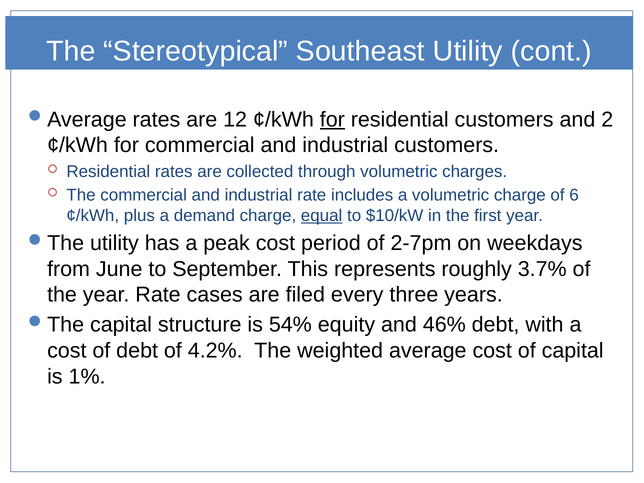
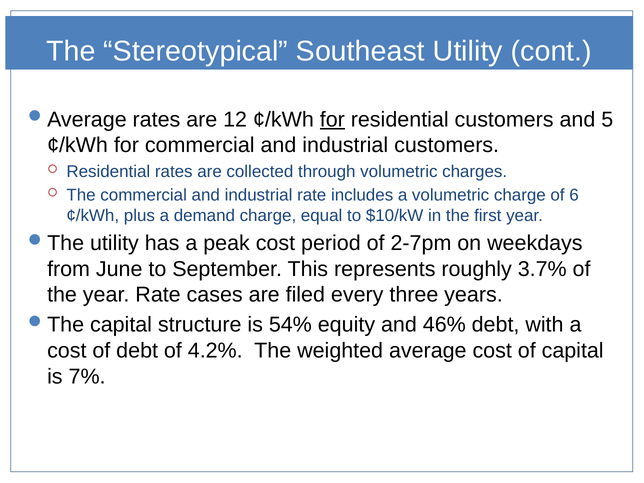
2: 2 -> 5 (607, 120)
equal underline: present -> none (322, 216)
1%: 1% -> 7% (87, 376)
